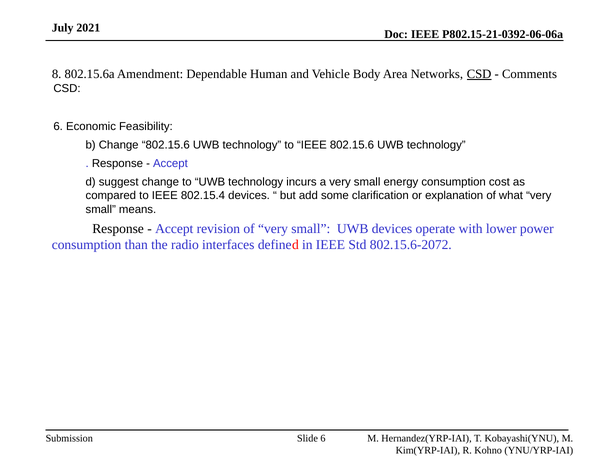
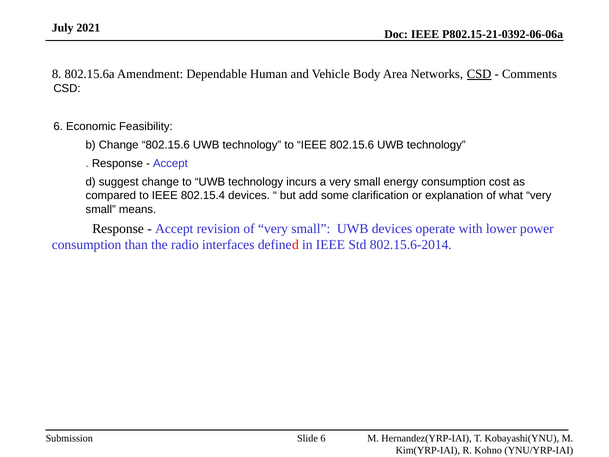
802.15.6-2072: 802.15.6-2072 -> 802.15.6-2014 (411, 245)
